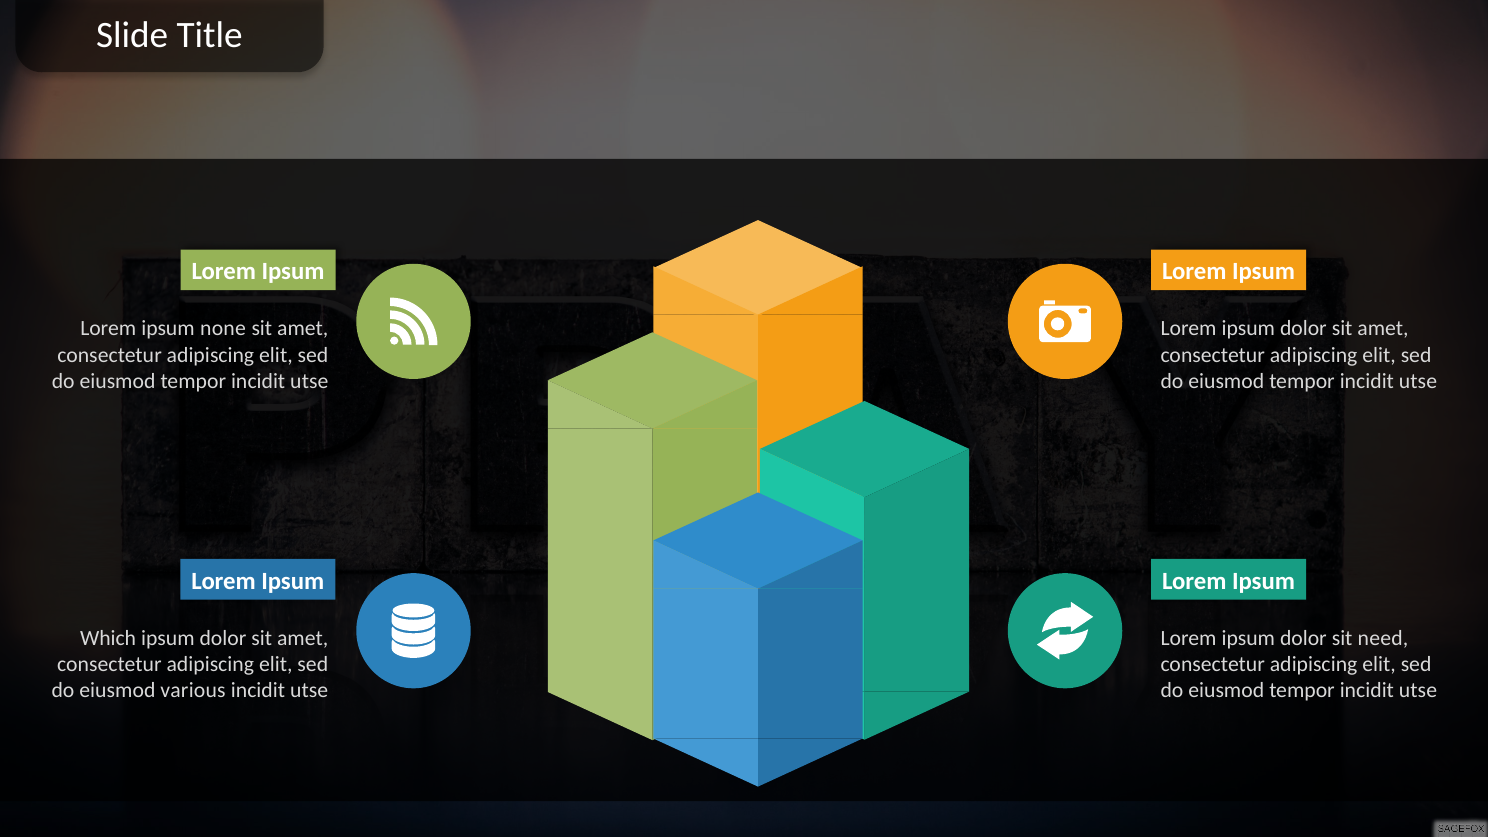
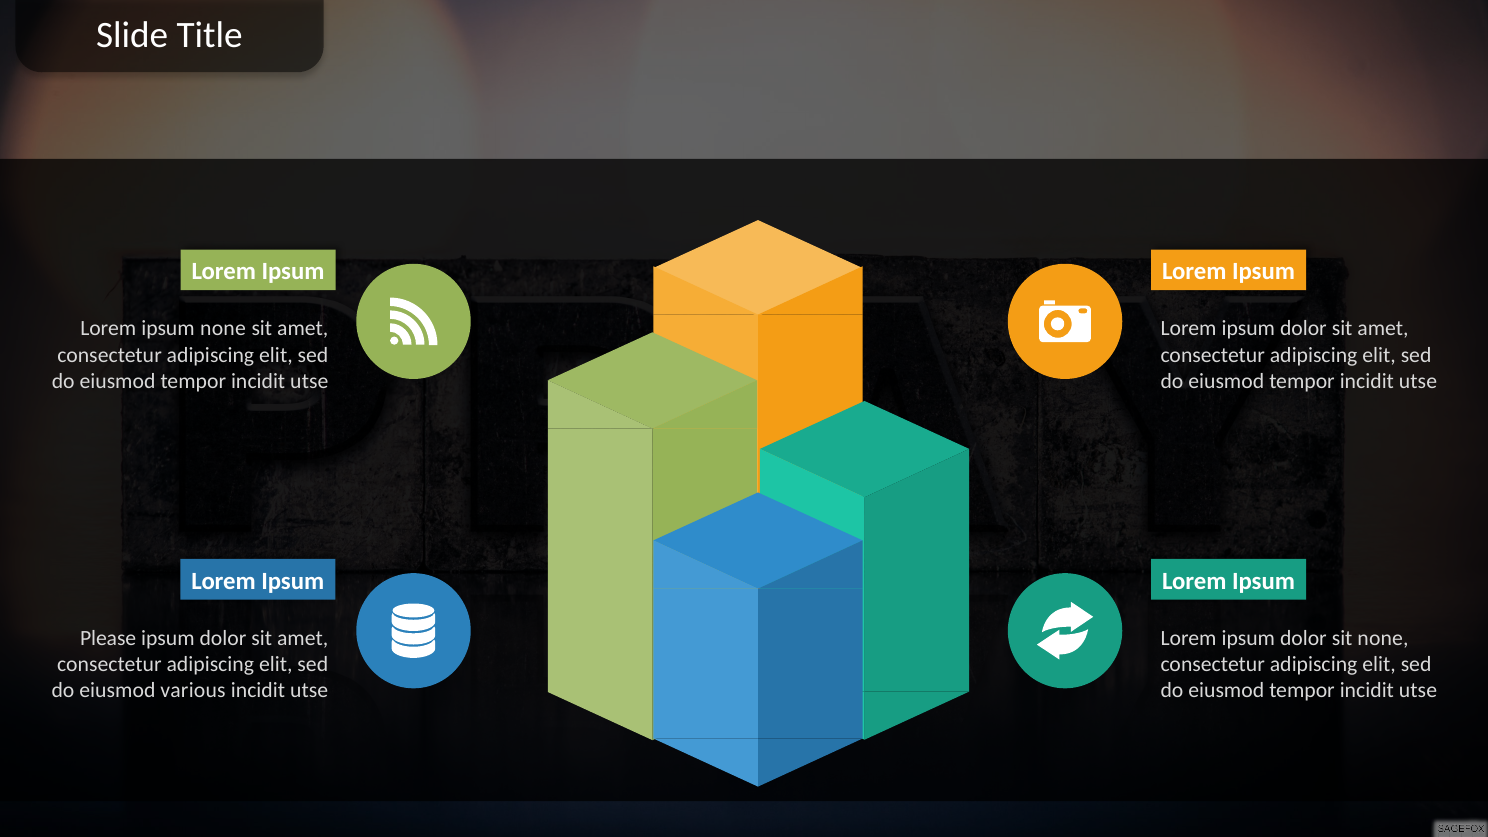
Which: Which -> Please (108, 638)
sit need: need -> none (1383, 638)
